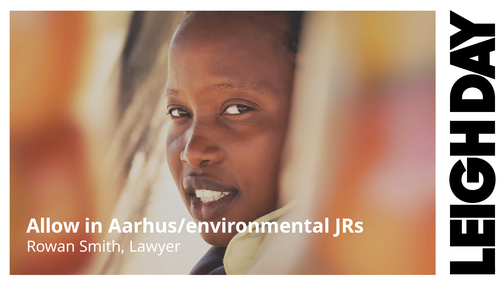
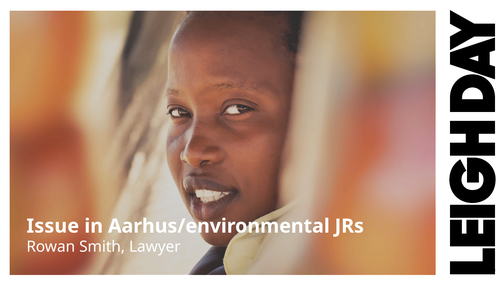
Allow: Allow -> Issue (53, 226)
